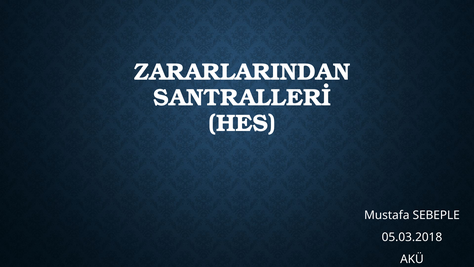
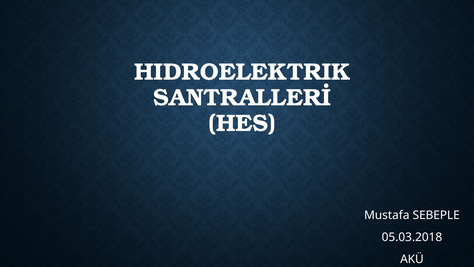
ZARARLARINDAN: ZARARLARINDAN -> HIDROELEKTRIK (242, 72)
